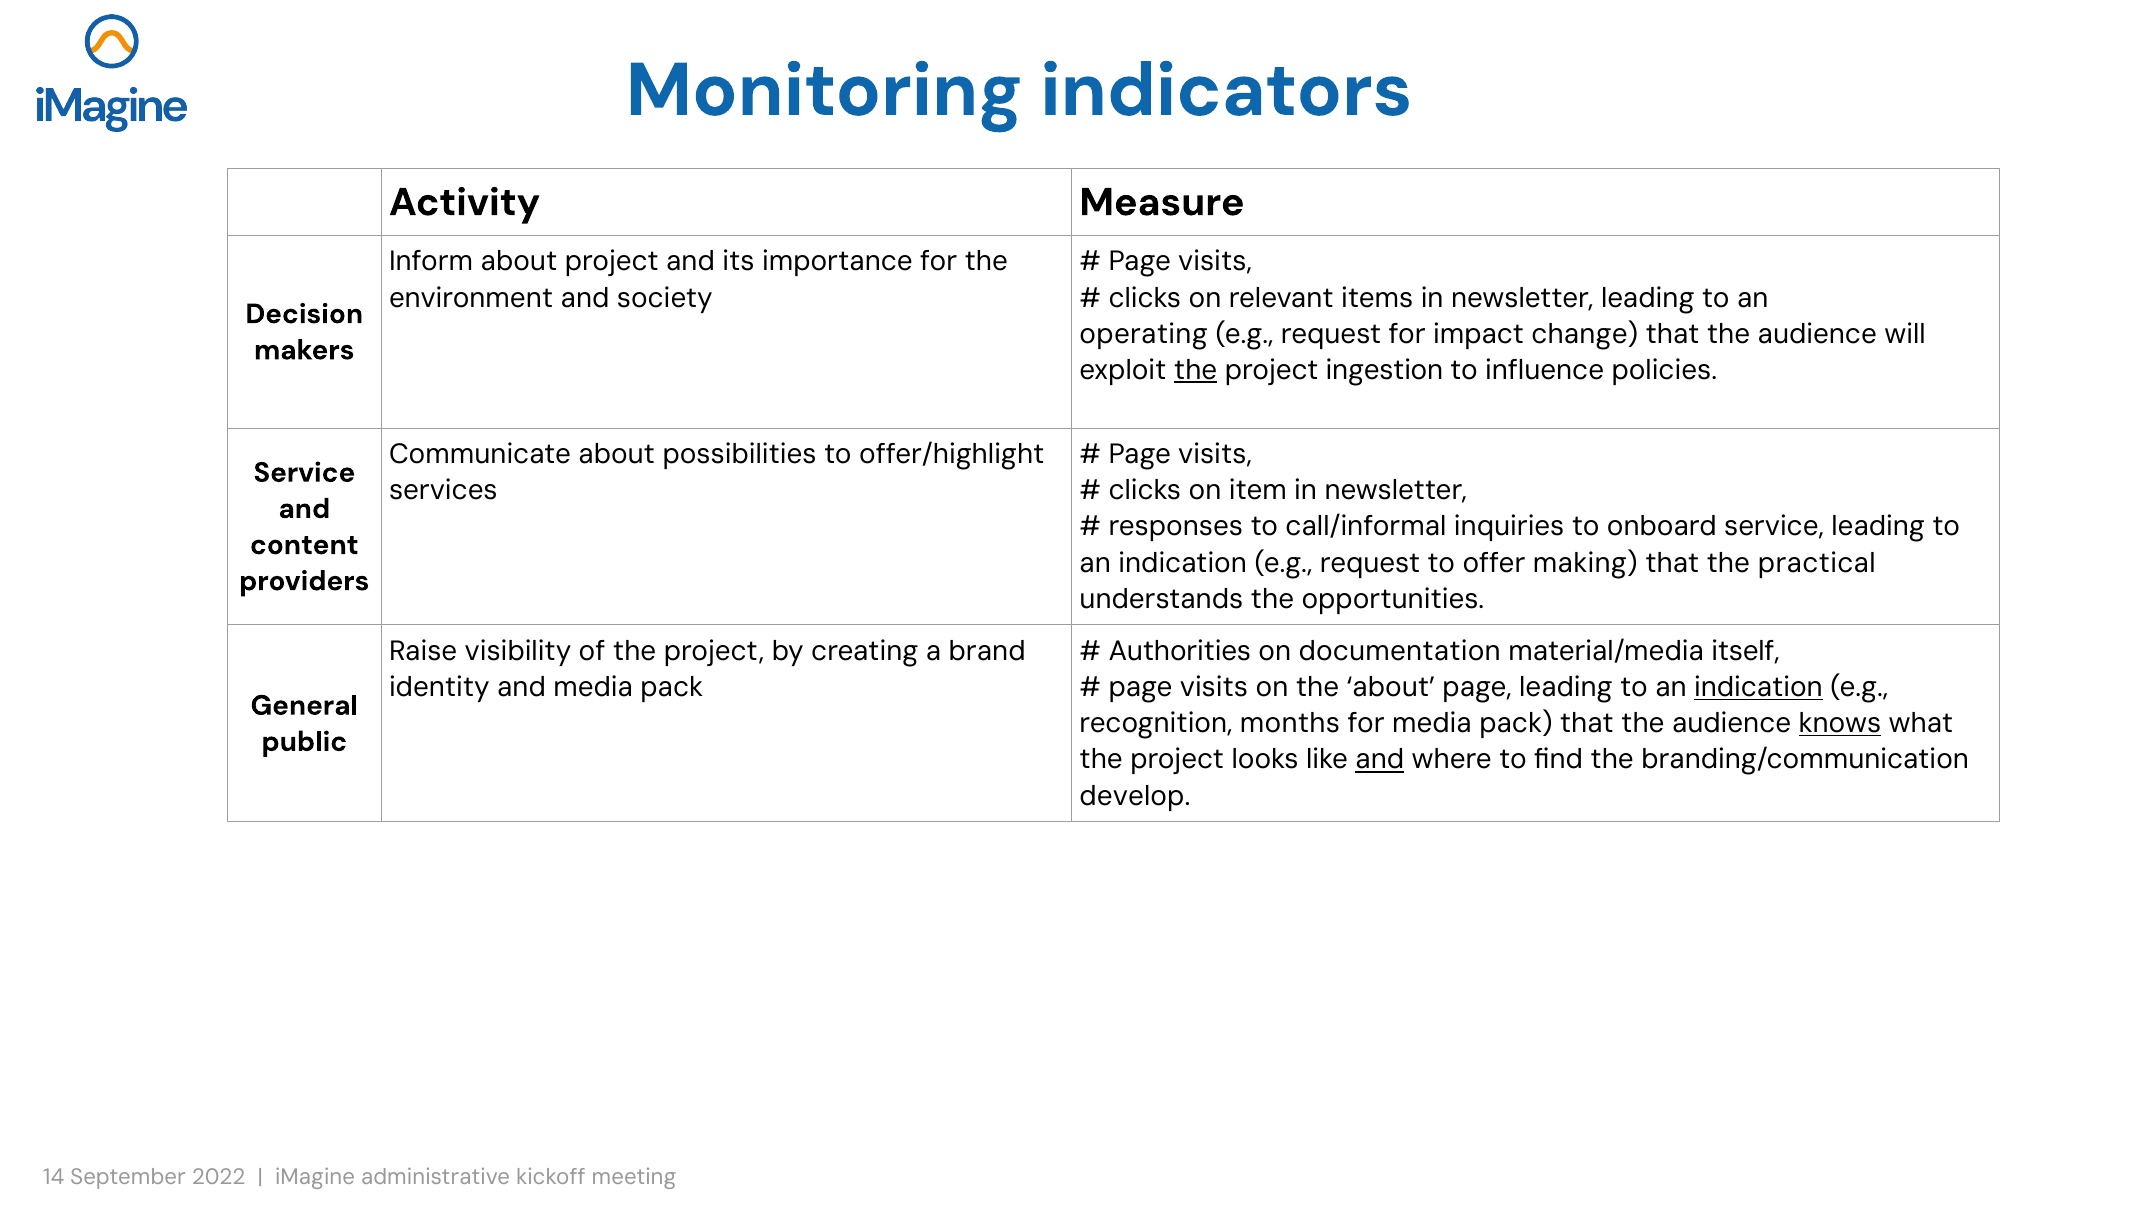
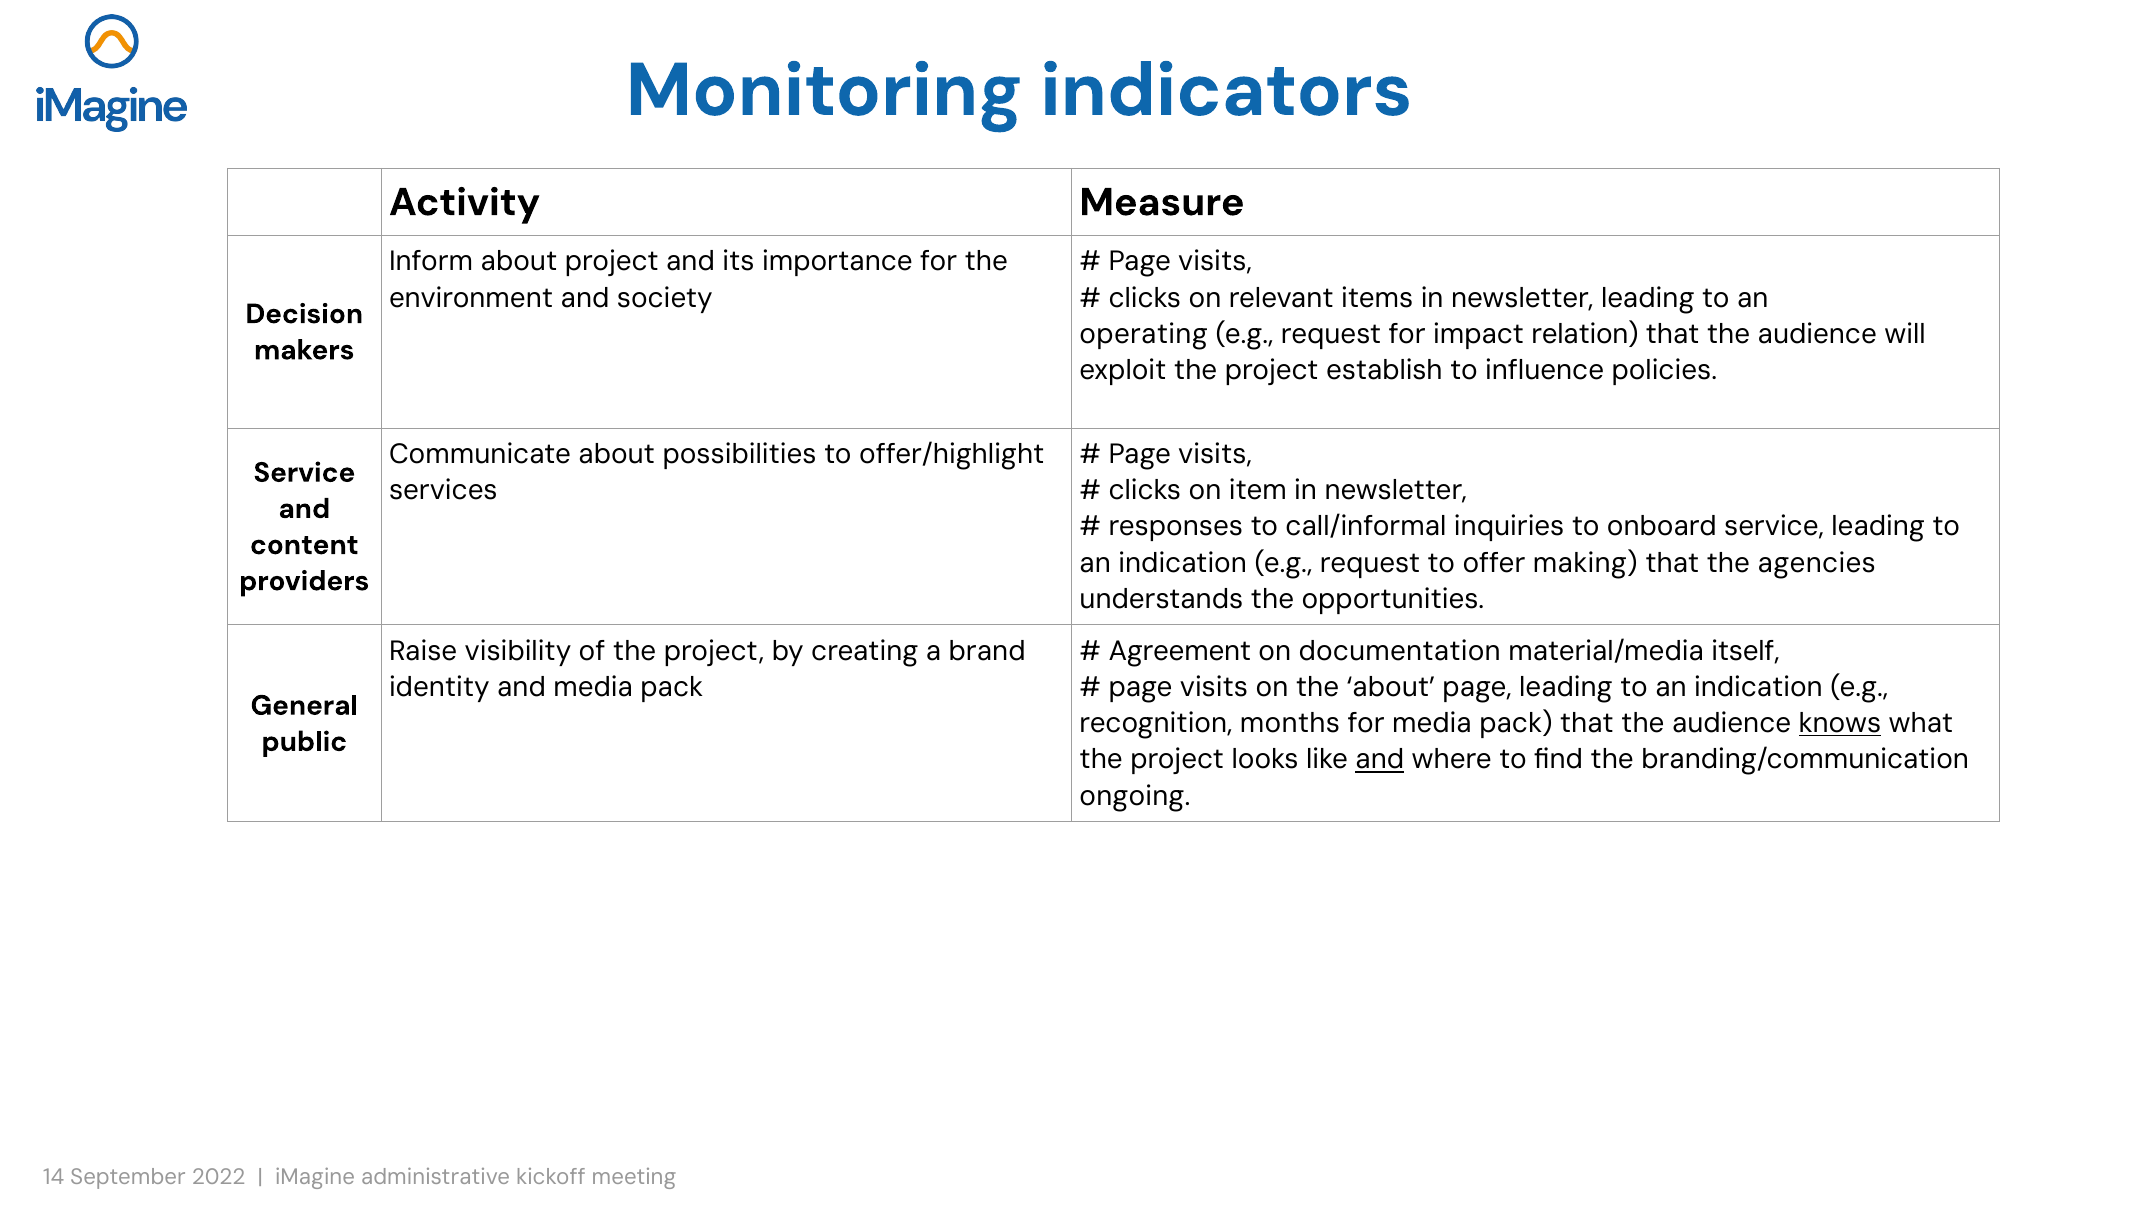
change: change -> relation (1585, 334)
the underline: present -> none (1196, 370)
ingestion: ingestion -> establish (1384, 370)
practical: practical -> agencies (1817, 563)
Authorities: Authorities -> Agreement (1180, 651)
indication underline: present -> none (1759, 688)
develop: develop -> ongoing (1135, 796)
